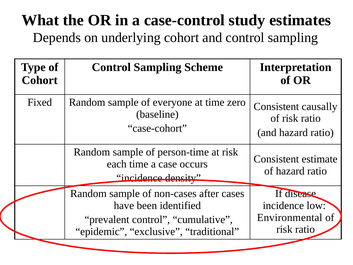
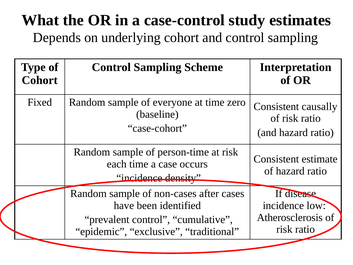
Environmental: Environmental -> Atherosclerosis (290, 217)
